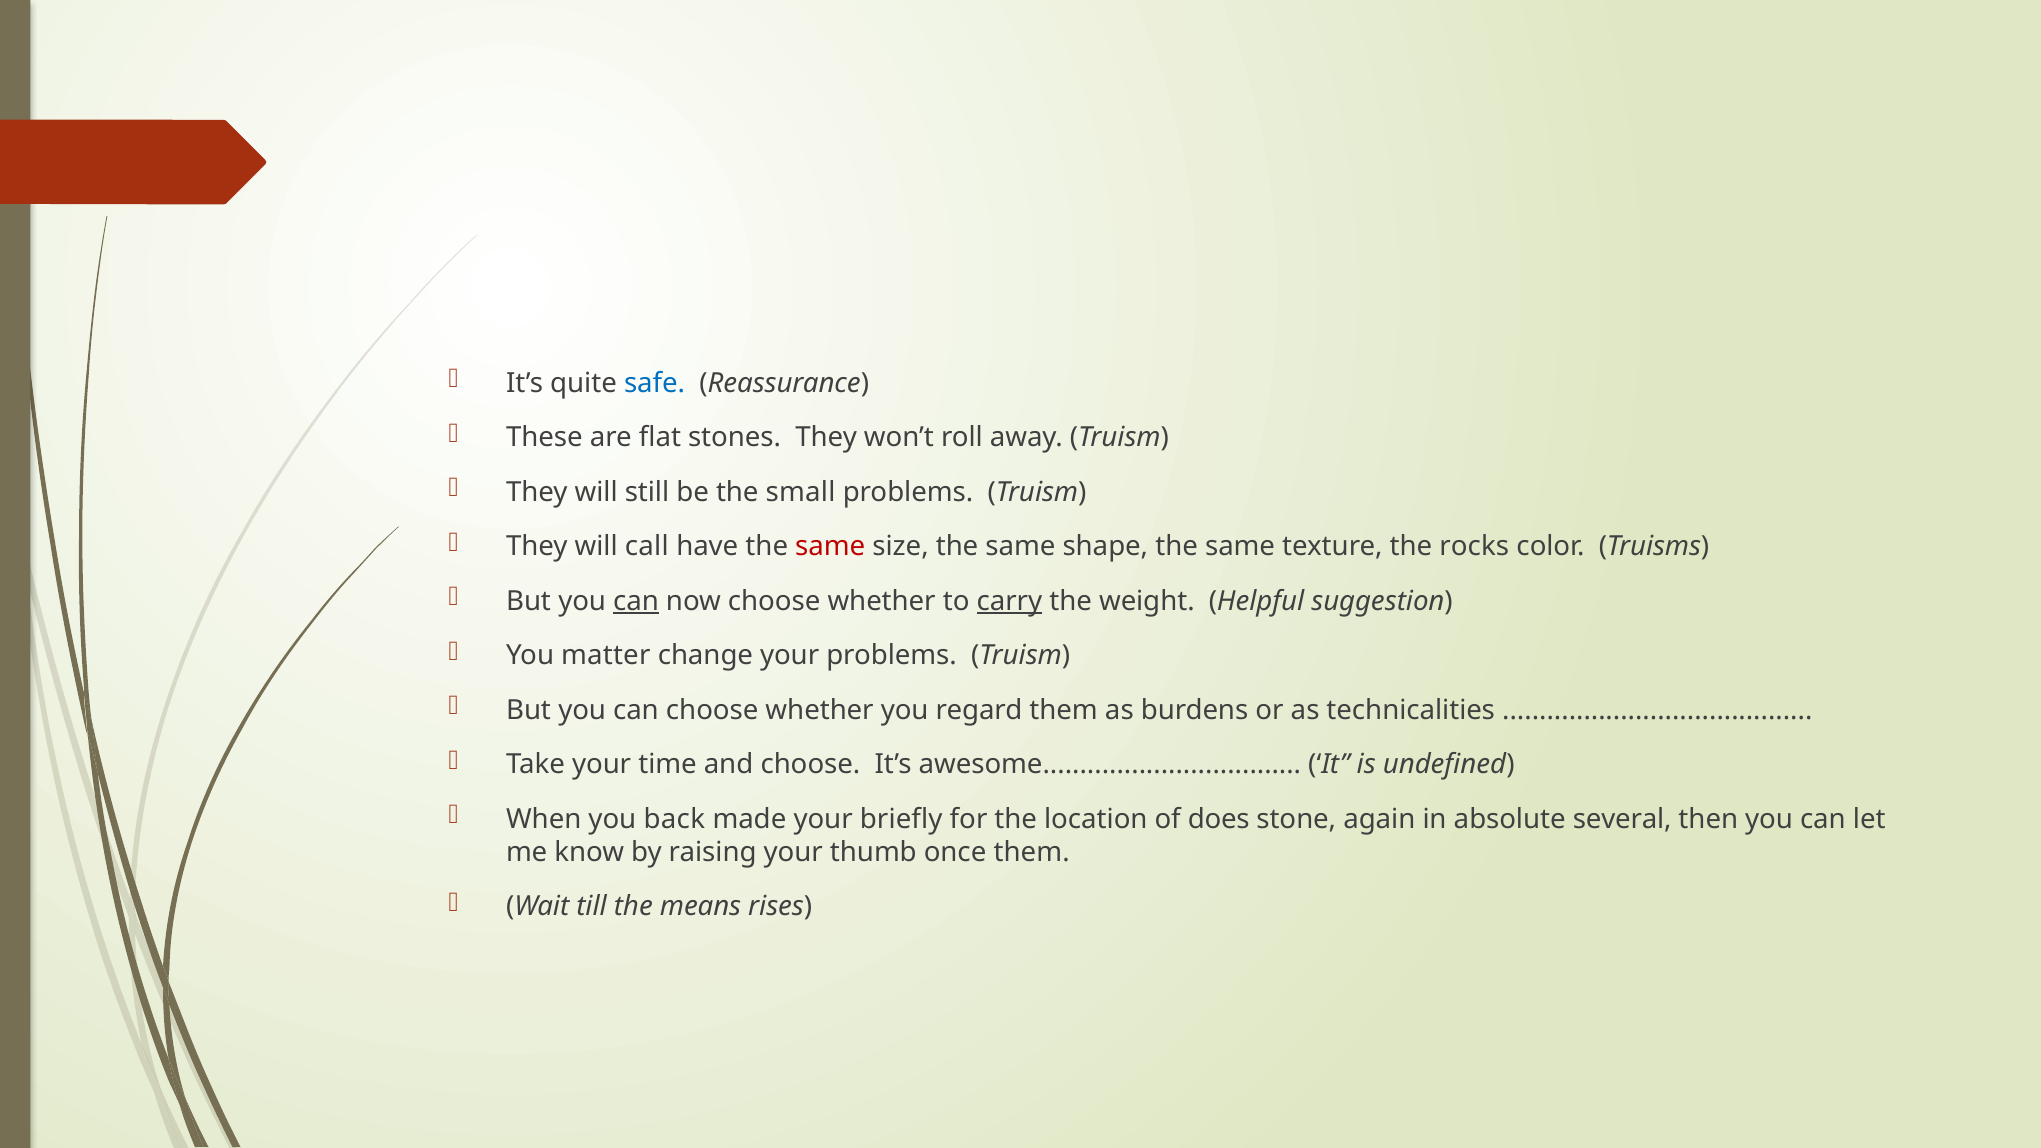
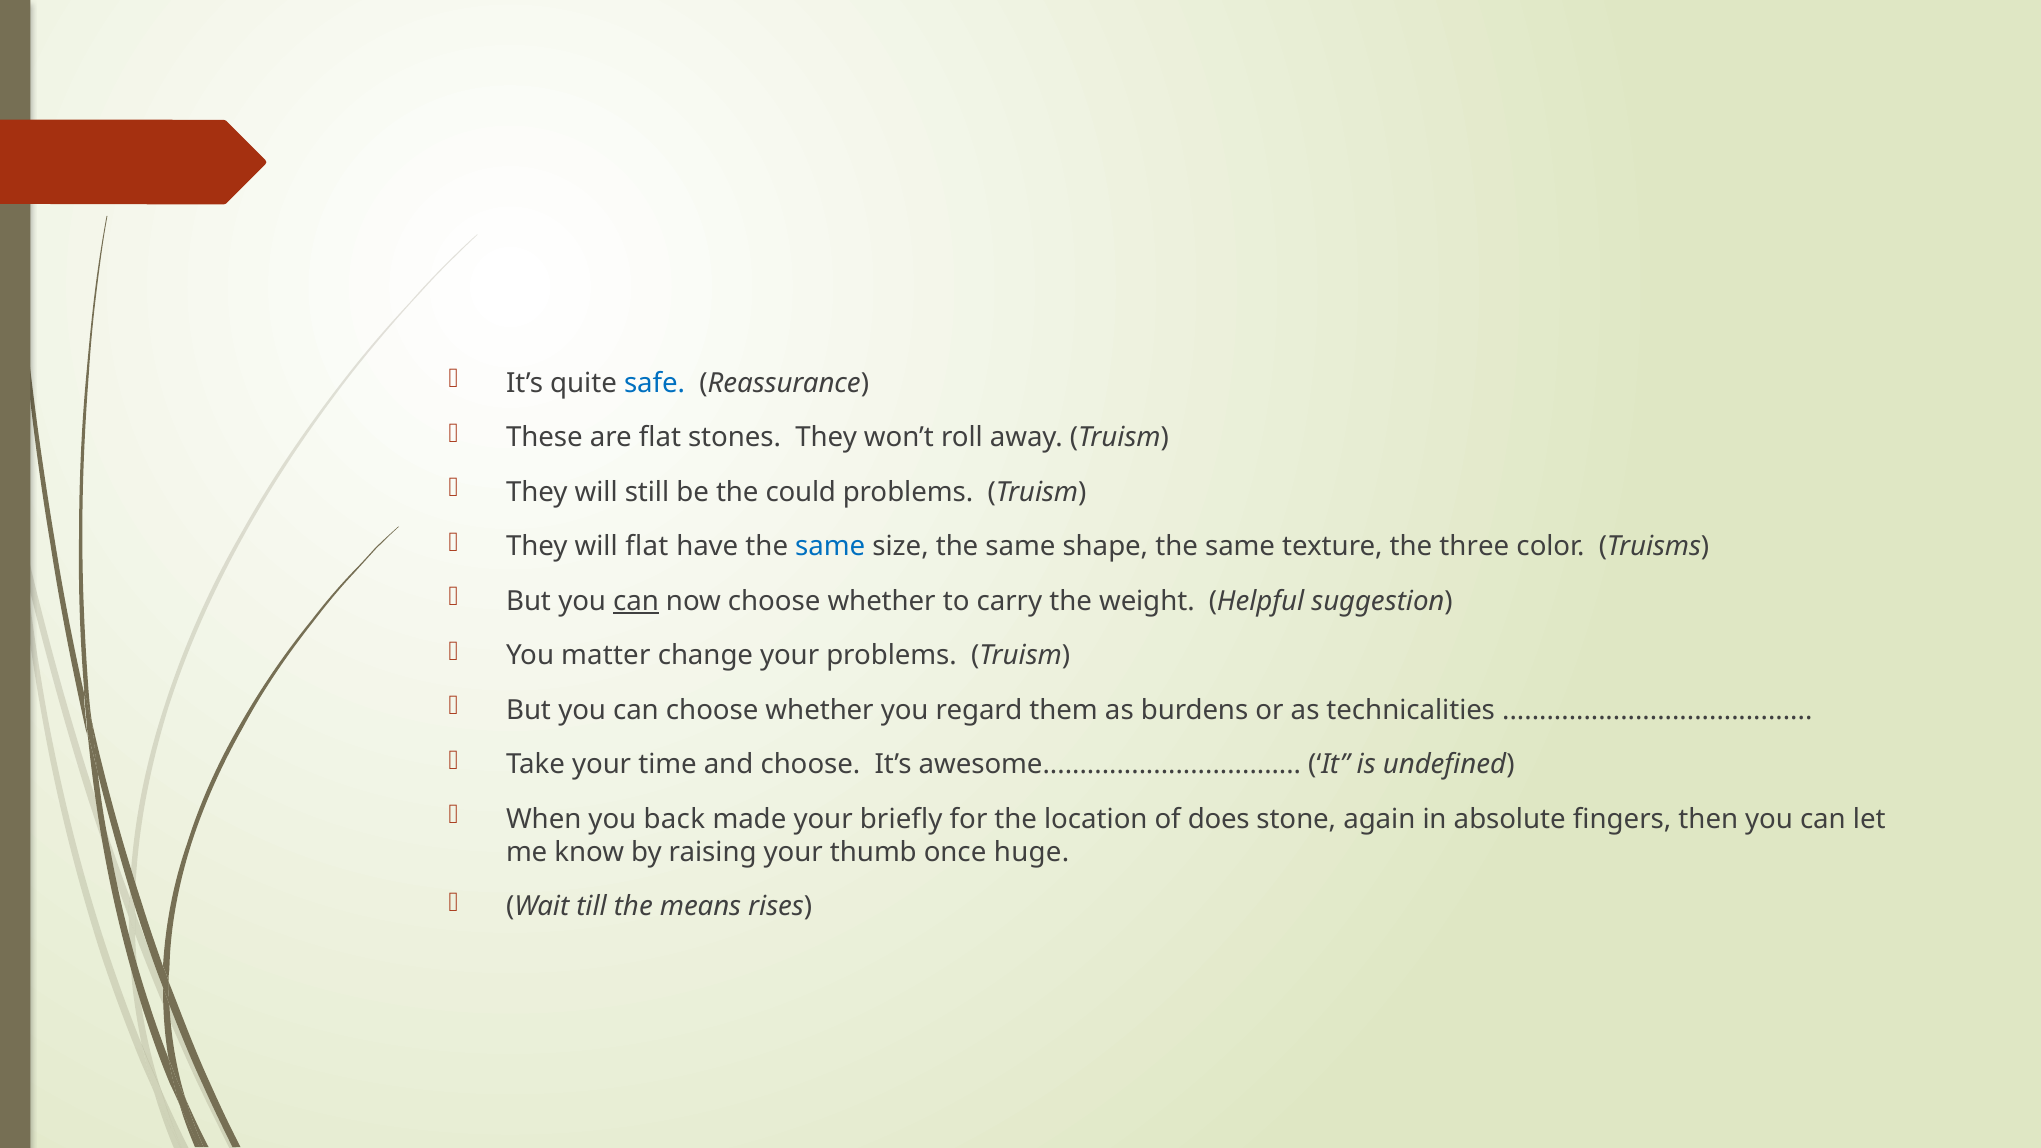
small: small -> could (801, 492)
will call: call -> flat (647, 547)
same colour: red -> blue (830, 547)
rocks: rocks -> three (1474, 547)
carry underline: present -> none (1009, 601)
several: several -> fingers (1622, 819)
once them: them -> huge (1032, 852)
